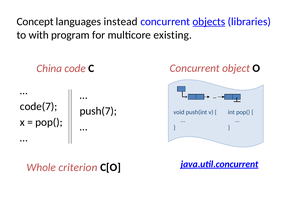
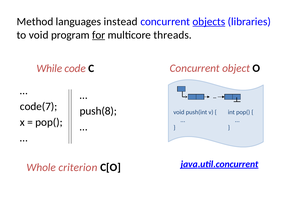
Concept: Concept -> Method (35, 22)
to with: with -> void (39, 35)
for underline: none -> present (99, 35)
existing: existing -> threads (173, 35)
China: China -> While (49, 68)
push(7: push(7 -> push(8 (98, 111)
